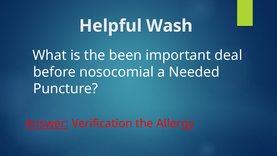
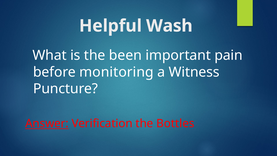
deal: deal -> pain (229, 55)
nosocomial: nosocomial -> monitoring (116, 72)
Needed: Needed -> Witness (194, 72)
Allergy: Allergy -> Bottles (175, 123)
